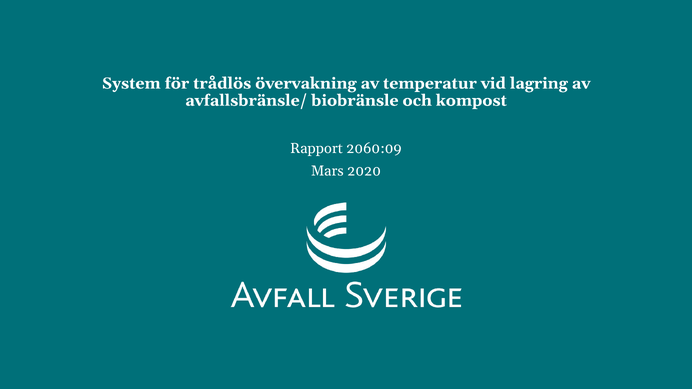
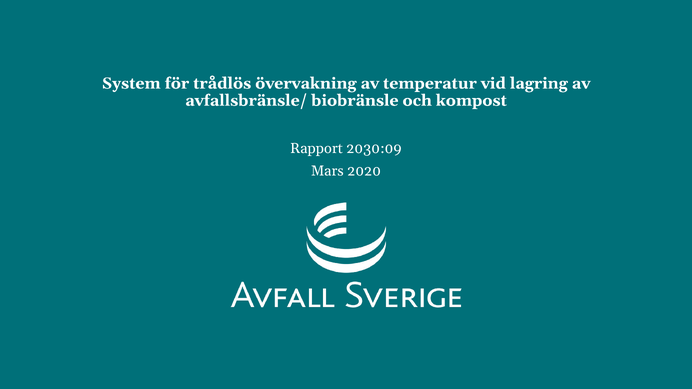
2060:09: 2060:09 -> 2030:09 (374, 149)
